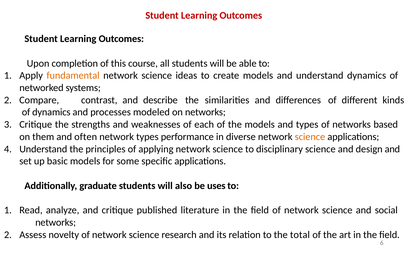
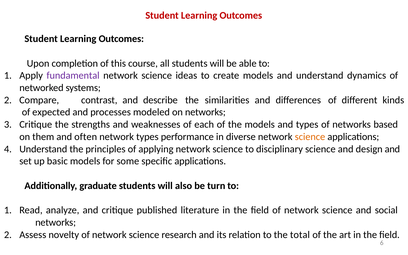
fundamental colour: orange -> purple (73, 76)
of dynamics: dynamics -> expected (51, 112)
uses: uses -> turn (216, 186)
